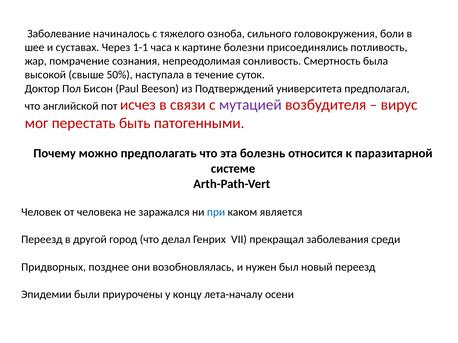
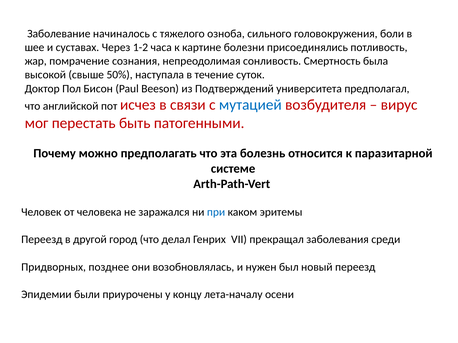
1-1: 1-1 -> 1-2 (141, 48)
мутацией colour: purple -> blue (250, 105)
является: является -> эритемы (281, 212)
